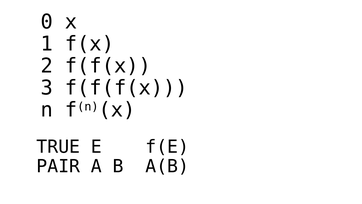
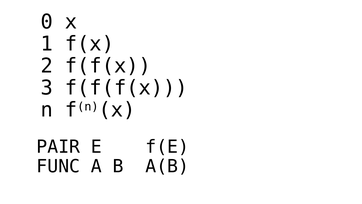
TRUE: TRUE -> PAIR (58, 147)
PAIR: PAIR -> FUNC (58, 166)
